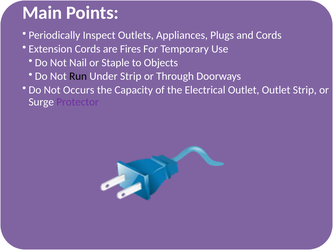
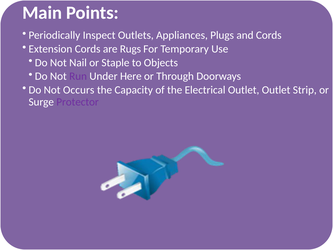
Fires: Fires -> Rugs (130, 49)
Run colour: black -> purple (78, 76)
Under Strip: Strip -> Here (131, 76)
